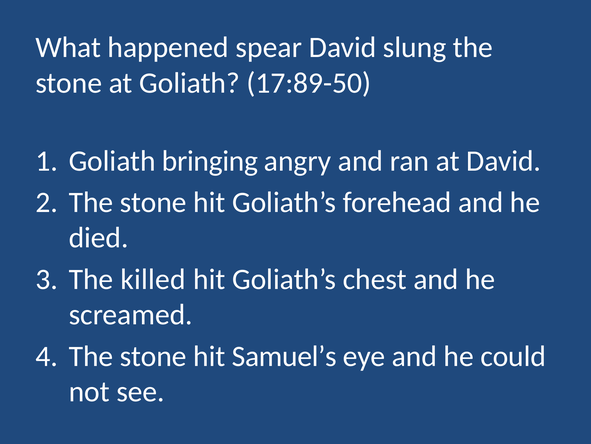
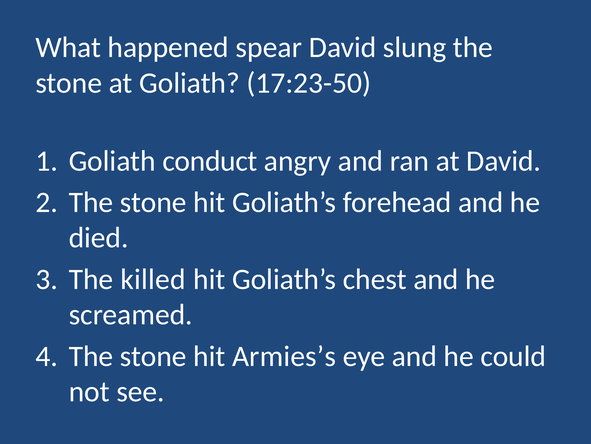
17:89-50: 17:89-50 -> 17:23-50 (309, 83)
bringing: bringing -> conduct (210, 161)
Samuel’s: Samuel’s -> Armies’s (284, 356)
